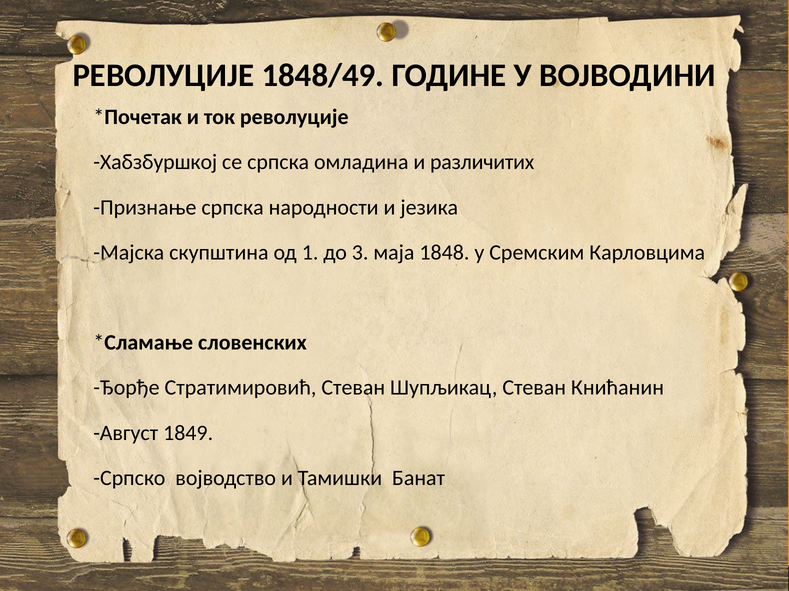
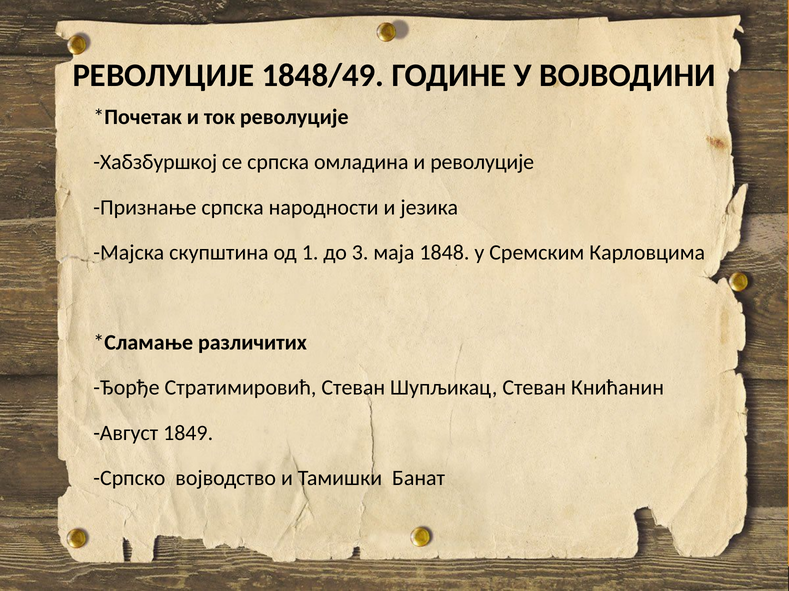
и различитих: различитих -> револуције (482, 162)
словенских: словенских -> различитих (252, 343)
